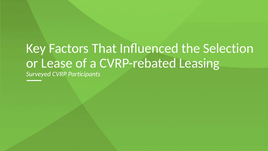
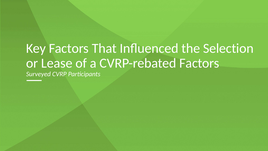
CVRP-rebated Leasing: Leasing -> Factors (199, 63)
